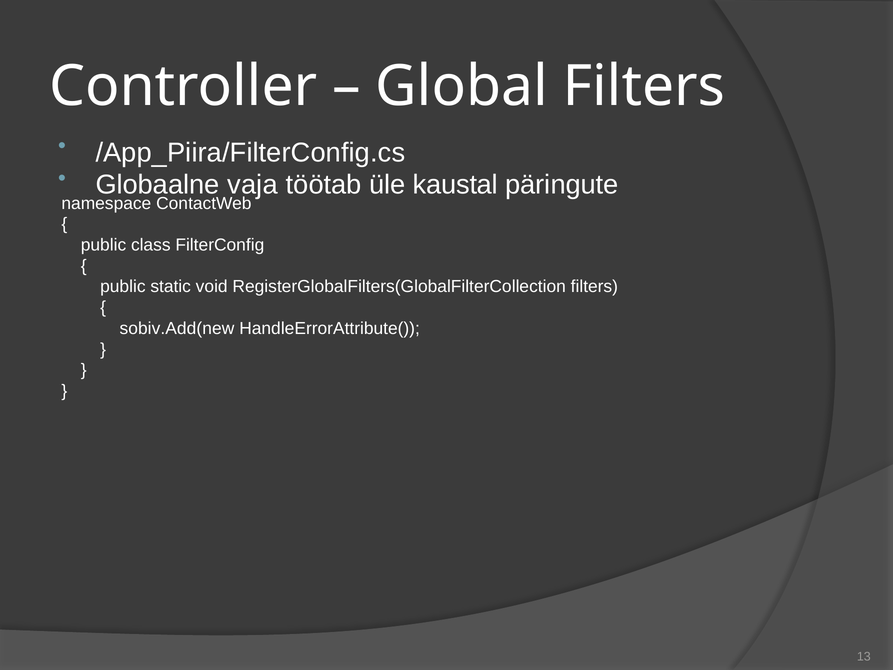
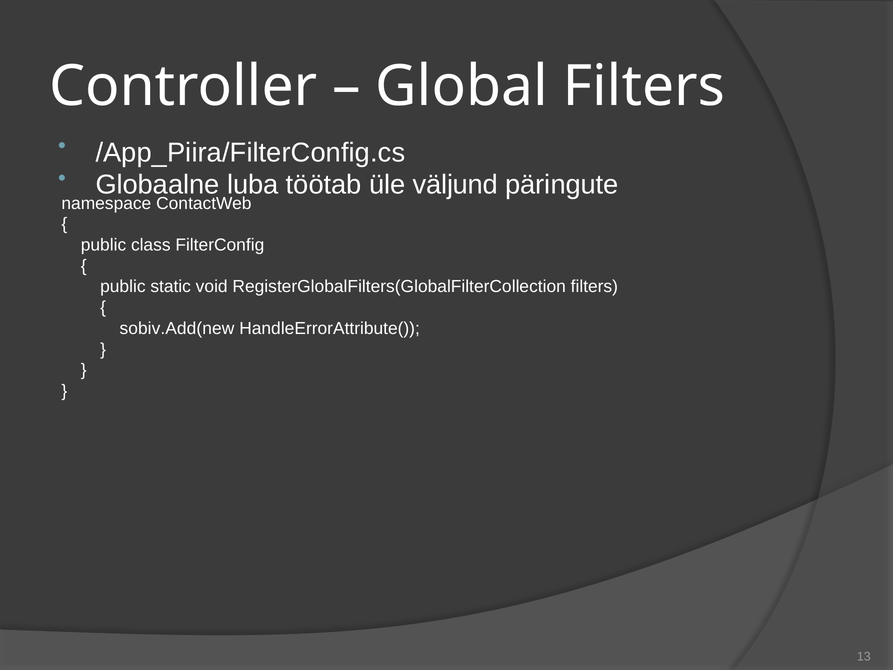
vaja: vaja -> luba (253, 185)
kaustal: kaustal -> väljund (455, 185)
